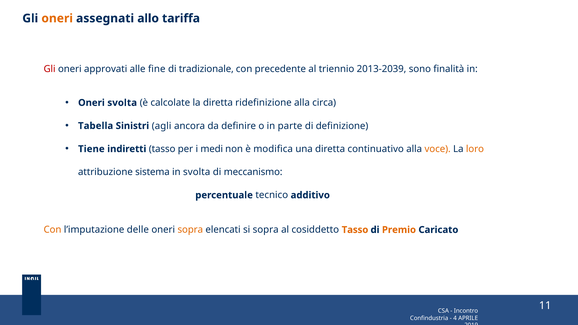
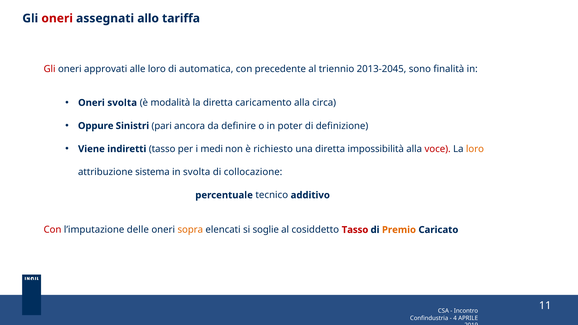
oneri colour: orange -> red (57, 18)
alle fine: fine -> loro (157, 69)
tradizionale: tradizionale -> automatica (206, 69)
2013-2039: 2013-2039 -> 2013-2045 (382, 69)
calcolate: calcolate -> modalità (170, 103)
ridefinizione: ridefinizione -> caricamento (263, 103)
Tabella: Tabella -> Oppure (96, 126)
agli: agli -> pari (162, 126)
parte: parte -> poter (290, 126)
Tiene: Tiene -> Viene (91, 149)
modifica: modifica -> richiesto (273, 149)
continuativo: continuativo -> impossibilità (376, 149)
voce colour: orange -> red (438, 149)
meccanismo: meccanismo -> collocazione (253, 172)
Con colour: orange -> red (52, 230)
si sopra: sopra -> soglie (266, 230)
Tasso colour: orange -> red (355, 230)
